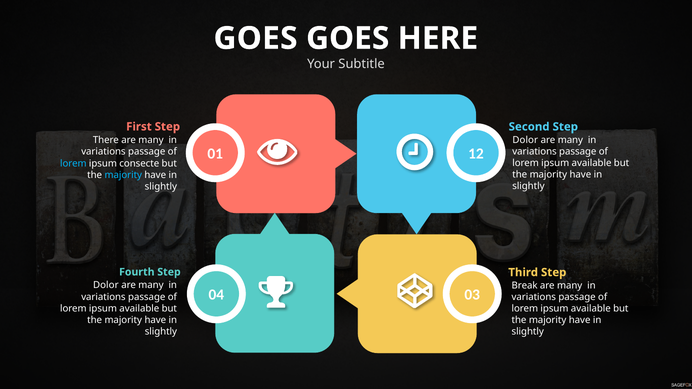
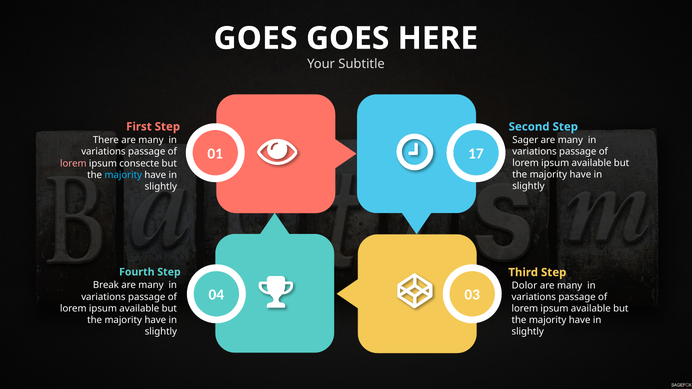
Dolor: Dolor -> Sager (525, 140)
12: 12 -> 17 (476, 154)
lorem colour: light blue -> pink (73, 163)
Dolor: Dolor -> Break (106, 285)
Break: Break -> Dolor (524, 286)
